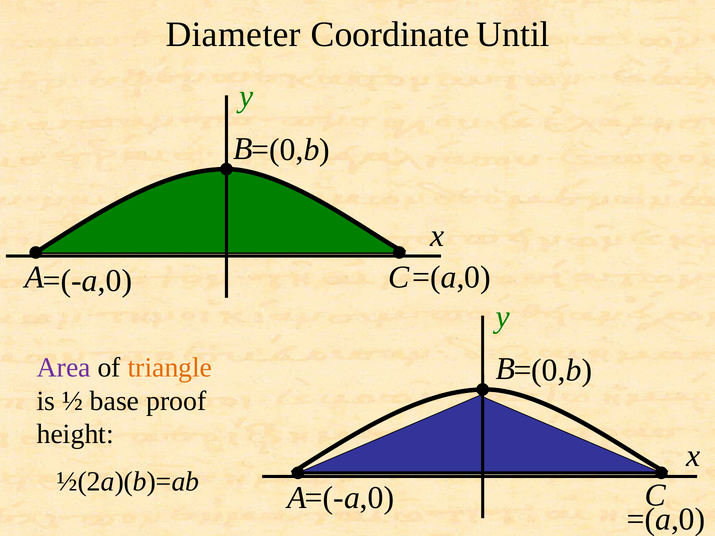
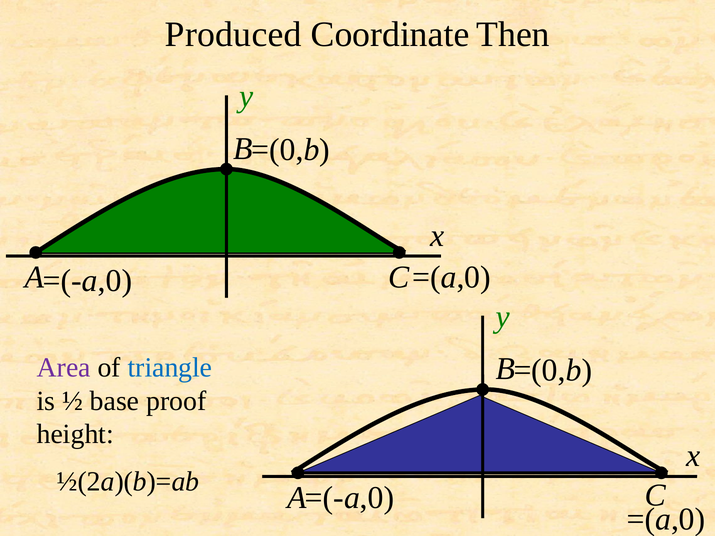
Diameter: Diameter -> Produced (233, 34)
Until: Until -> Then (513, 34)
triangle colour: orange -> blue (170, 368)
